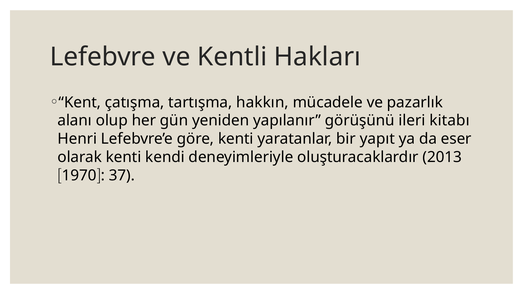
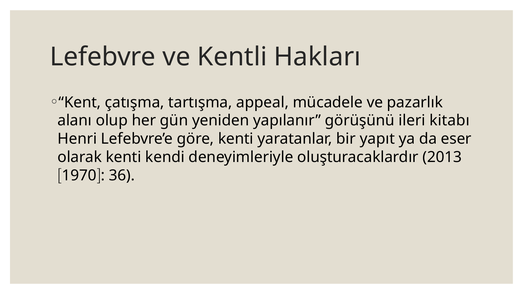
hakkın: hakkın -> appeal (262, 102)
37: 37 -> 36 (122, 175)
